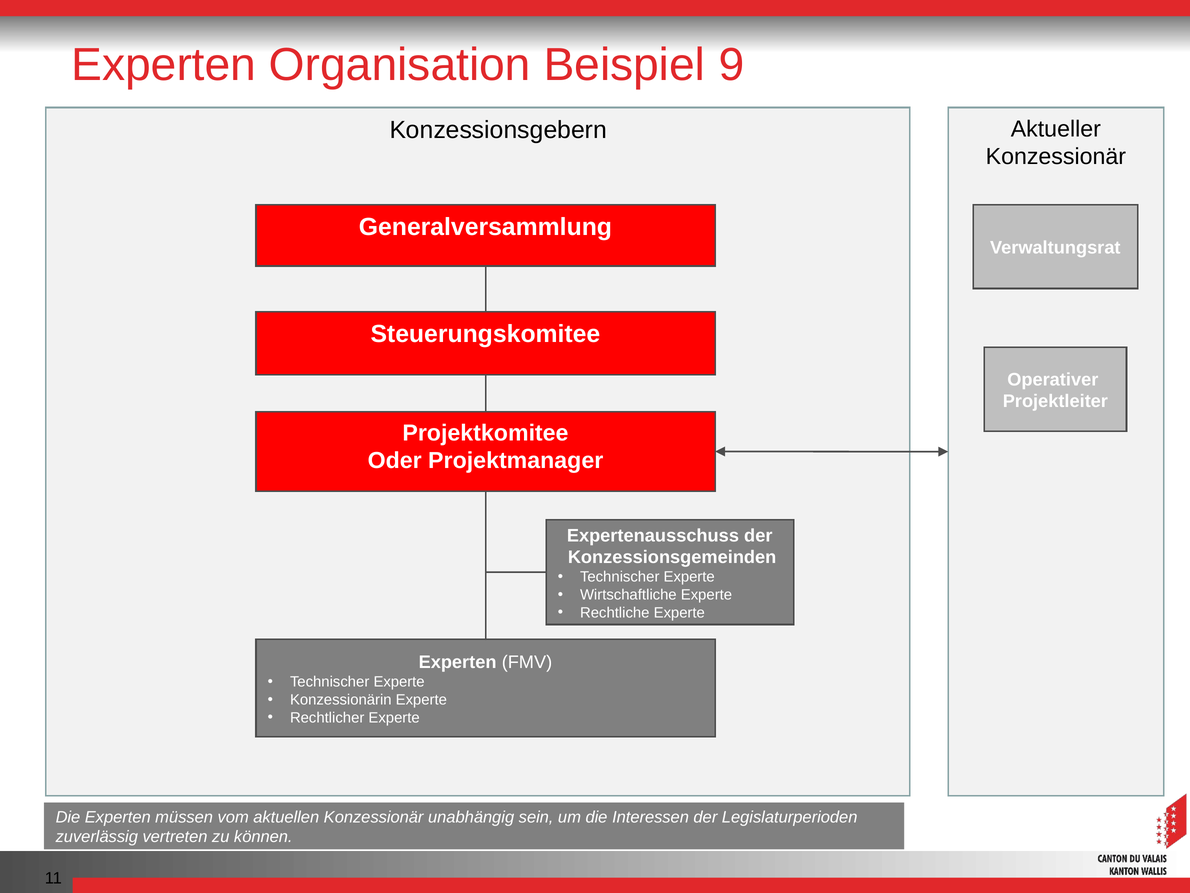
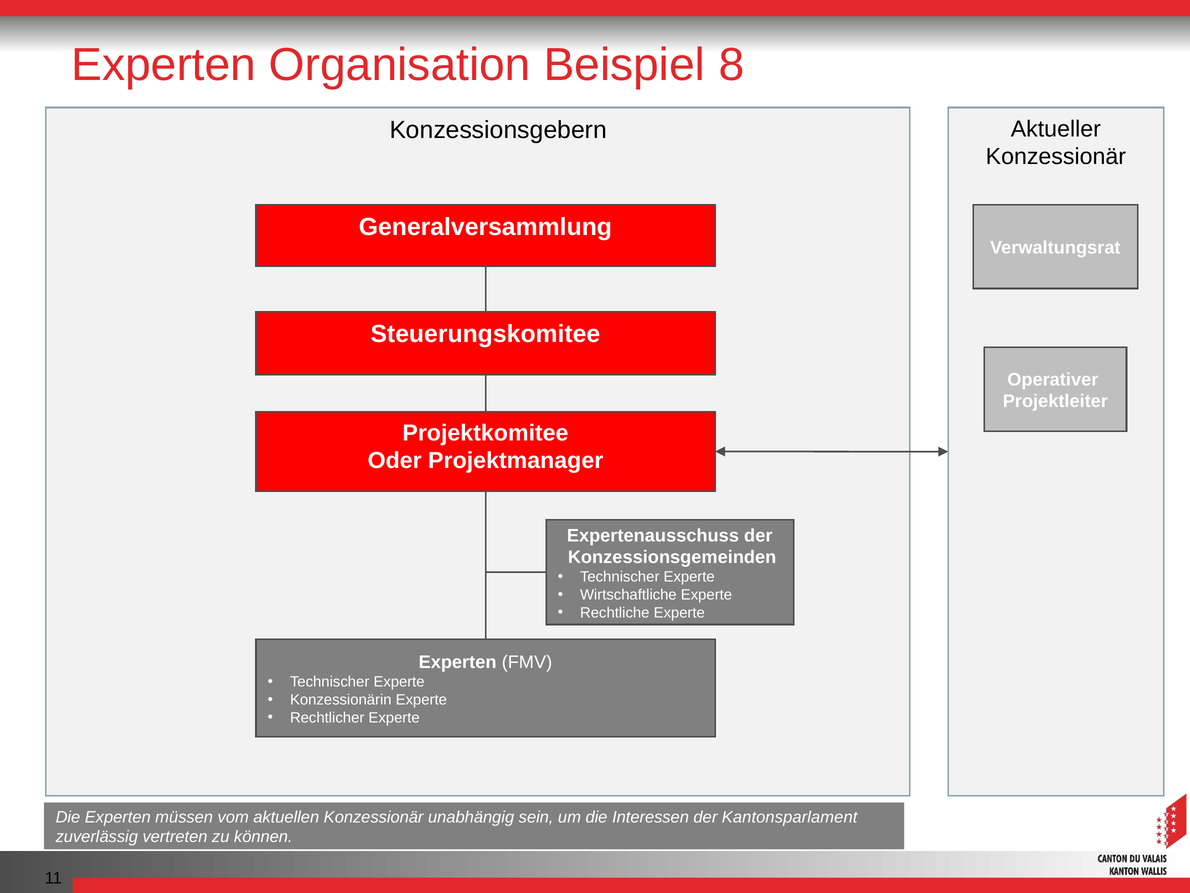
9: 9 -> 8 (731, 65)
Legislaturperioden: Legislaturperioden -> Kantonsparlament (790, 817)
